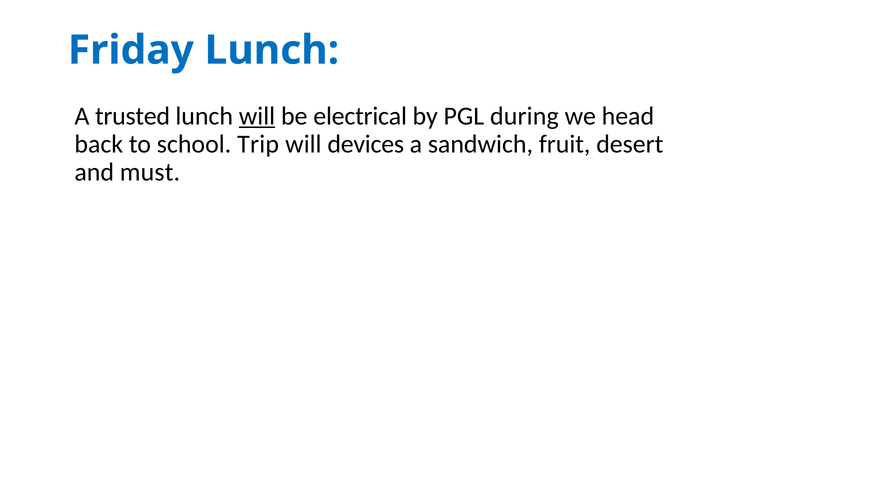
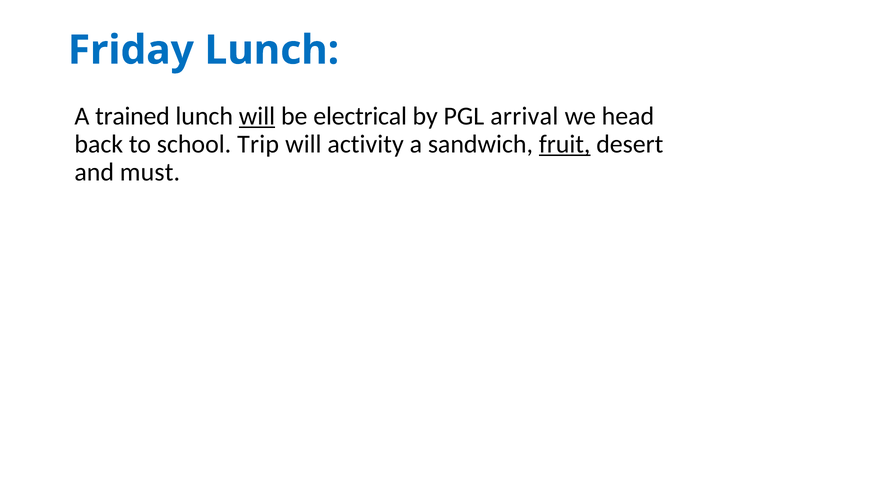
trusted: trusted -> trained (133, 116)
during: during -> arrival (524, 116)
devices: devices -> activity (366, 144)
fruit underline: none -> present (565, 144)
